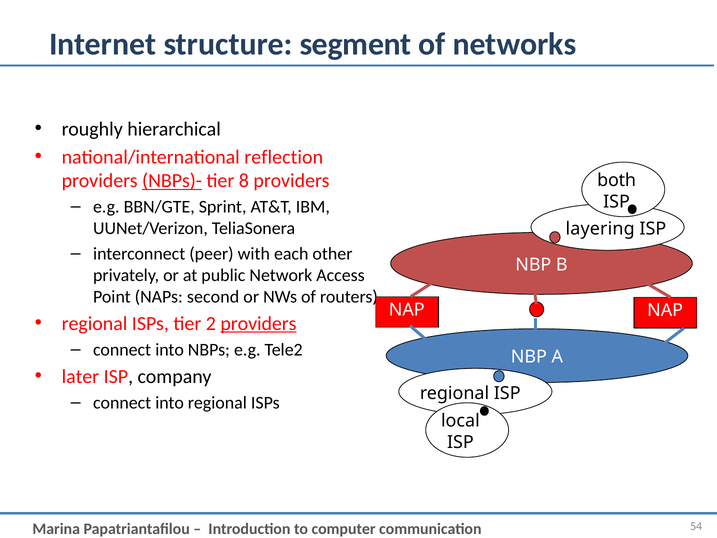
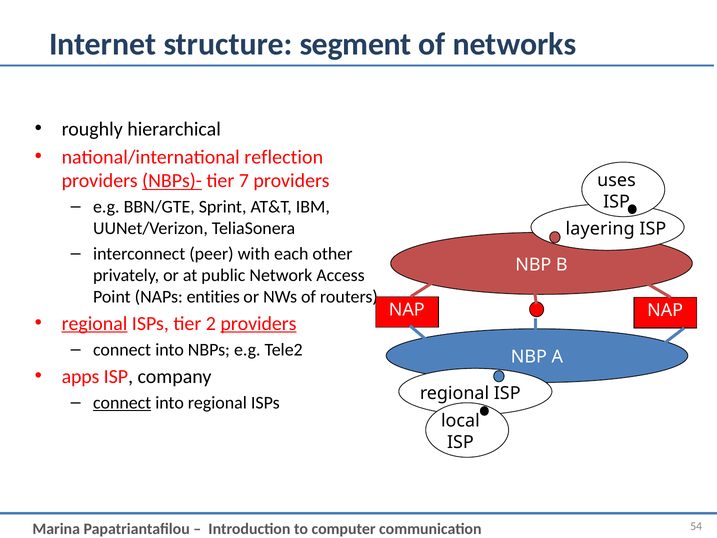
8: 8 -> 7 (244, 181)
both: both -> uses (616, 180)
second: second -> entities (213, 297)
regional underline: none -> present (95, 323)
later: later -> apps (81, 376)
connect underline: none -> present (122, 403)
